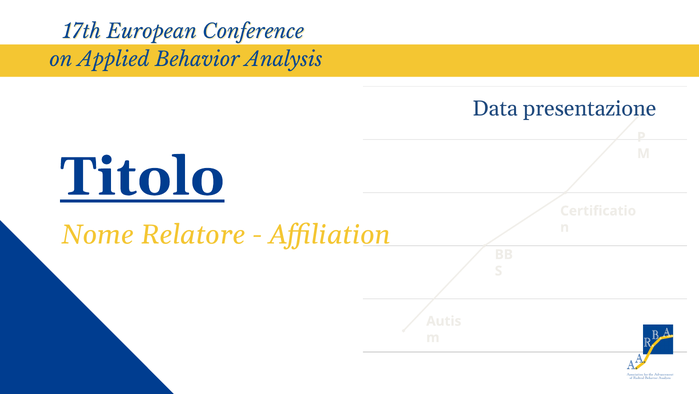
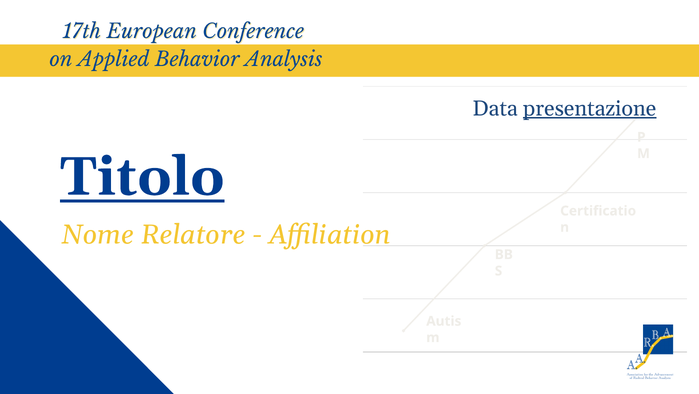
presentazione underline: none -> present (590, 108)
